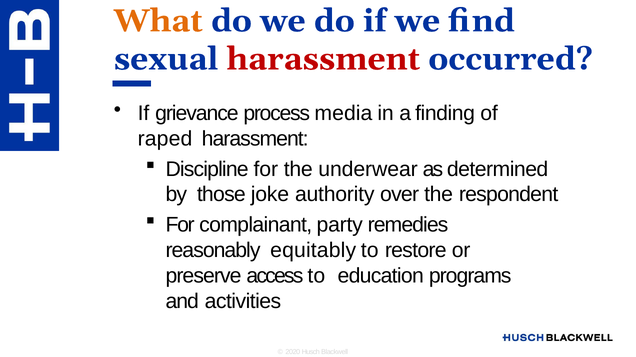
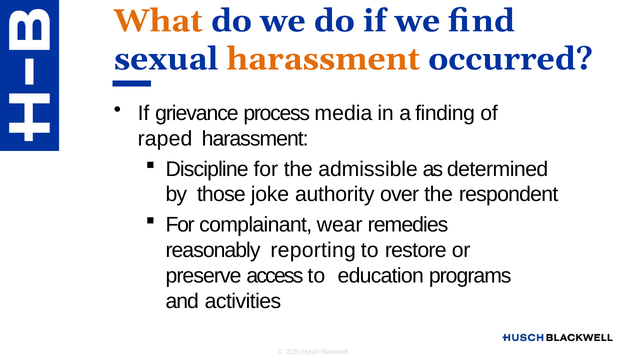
harassment colour: red -> orange (323, 59)
underwear: underwear -> admissible (368, 169)
party: party -> wear (340, 225)
equitably: equitably -> reporting (313, 251)
